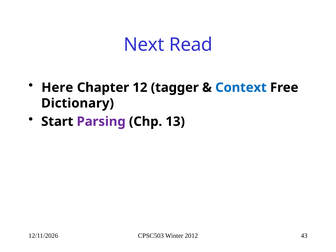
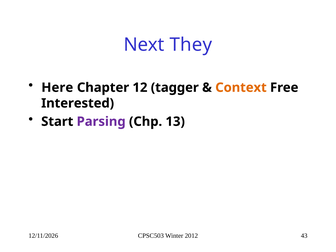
Read: Read -> They (191, 45)
Context colour: blue -> orange (241, 88)
Dictionary: Dictionary -> Interested (78, 103)
